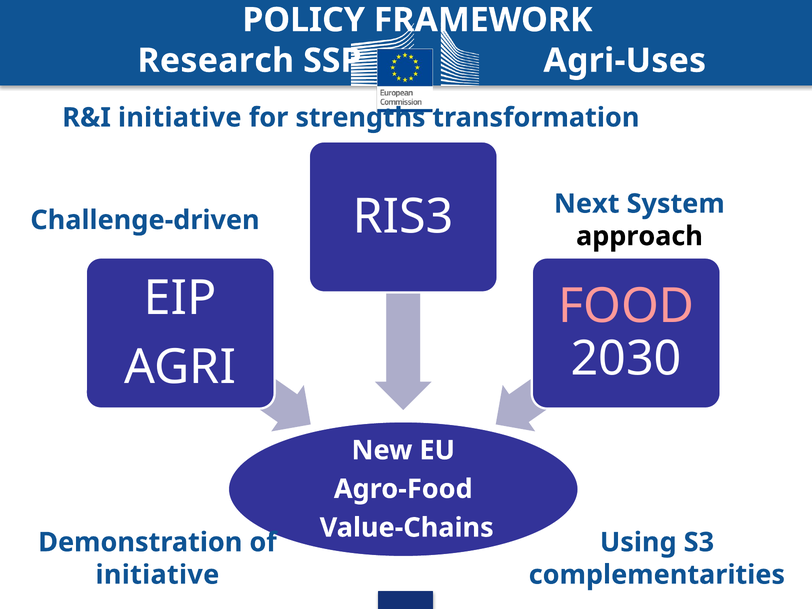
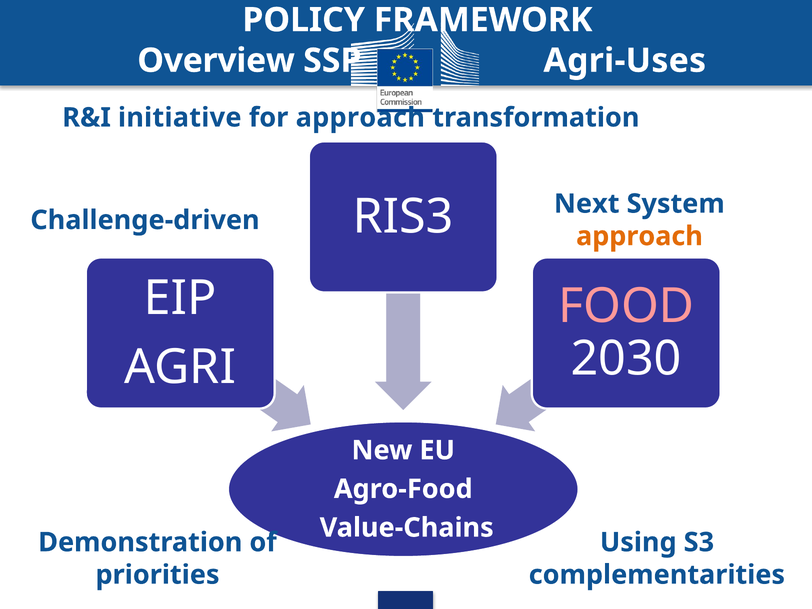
Research: Research -> Overview (216, 61)
for strengths: strengths -> approach (360, 118)
approach colour: black -> orange (639, 236)
initiative: initiative -> priorities (158, 575)
